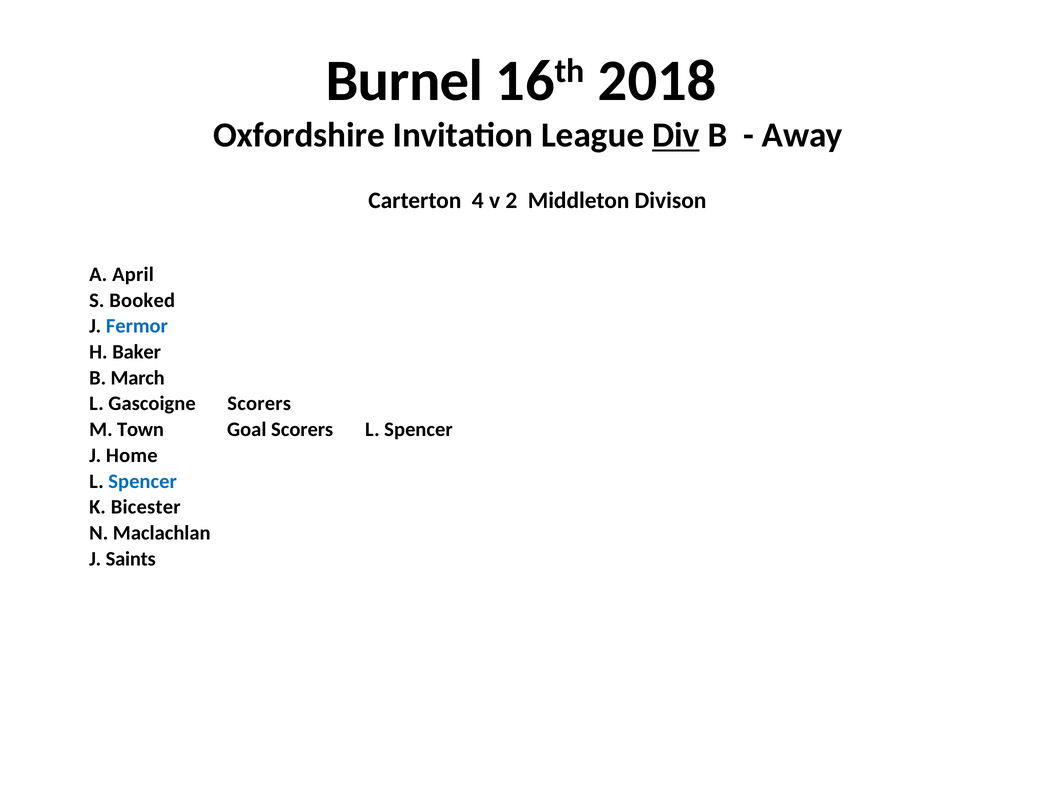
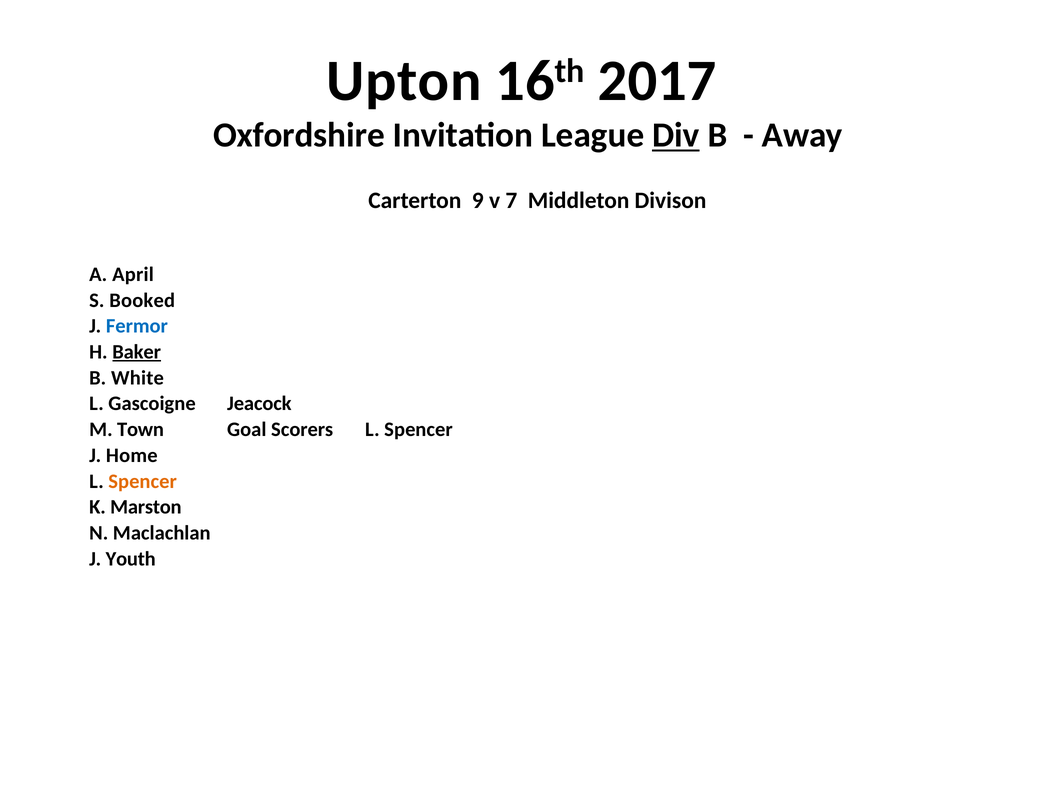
Burnel: Burnel -> Upton (404, 81)
2018: 2018 -> 2017 (657, 81)
4: 4 -> 9 (478, 200)
2: 2 -> 7 (511, 200)
Baker underline: none -> present (137, 352)
March: March -> White (137, 378)
Gascoigne Scorers: Scorers -> Jeacock (259, 404)
Spencer colour: blue -> orange (143, 481)
Bicester: Bicester -> Marston (146, 507)
Saints: Saints -> Youth (131, 559)
